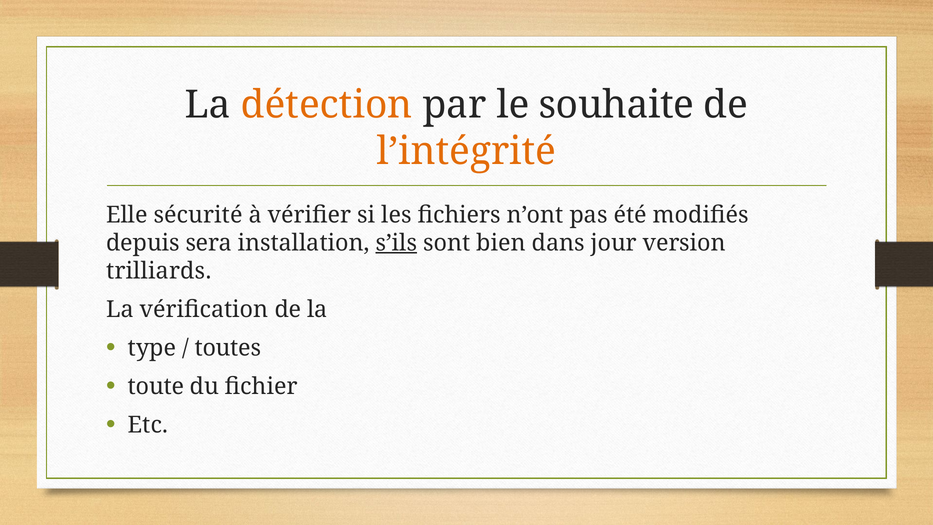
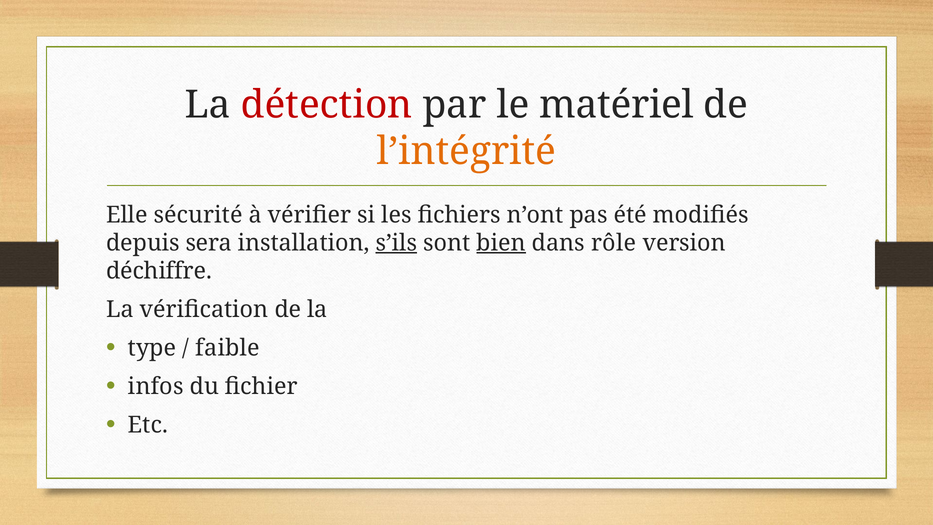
détection colour: orange -> red (327, 105)
souhaite: souhaite -> matériel (617, 105)
bien underline: none -> present (501, 243)
jour: jour -> rôle (614, 243)
trilliards: trilliards -> déchiffre (159, 271)
toutes: toutes -> faible (228, 348)
toute: toute -> infos (156, 386)
